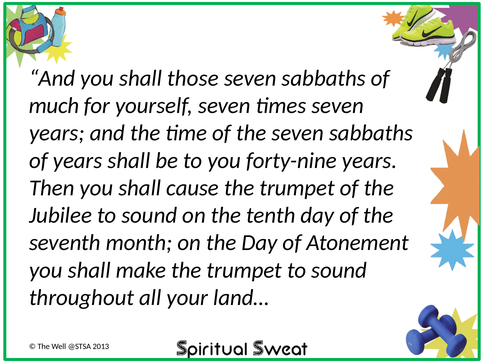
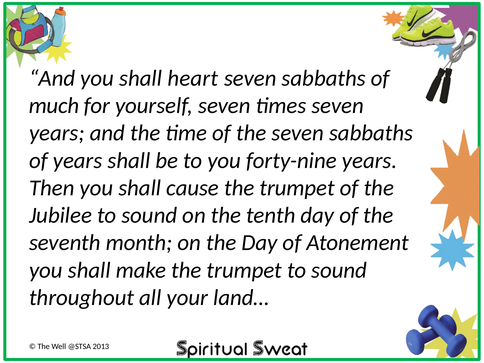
those: those -> heart (193, 78)
